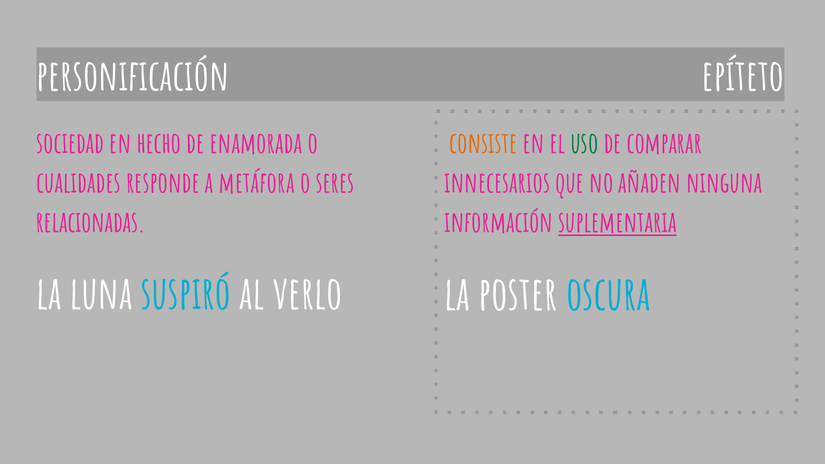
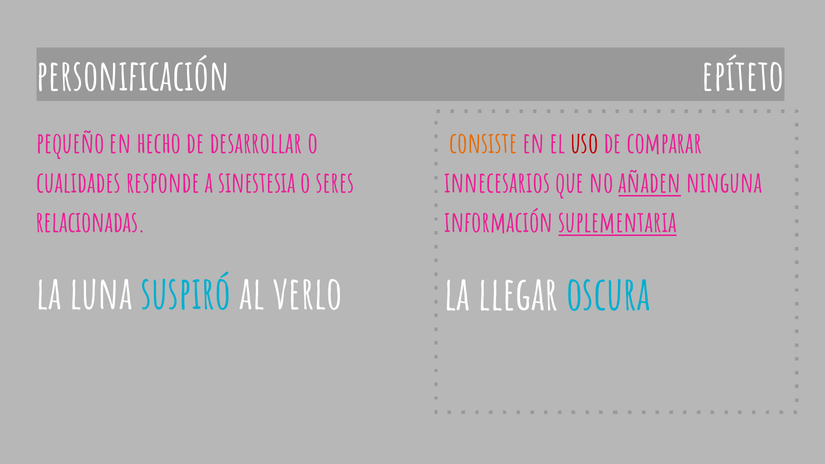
sociedad: sociedad -> pequeño (70, 144)
enamorada: enamorada -> desarrollar (256, 144)
uso colour: green -> red (585, 144)
metáfora: metáfora -> sinestesia (257, 183)
añaden underline: none -> present (650, 183)
poster: poster -> llegar (518, 295)
